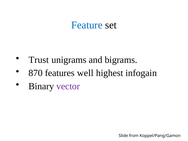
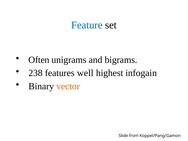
Trust: Trust -> Often (39, 60)
870: 870 -> 238 (36, 73)
vector colour: purple -> orange (68, 86)
